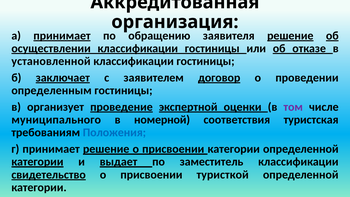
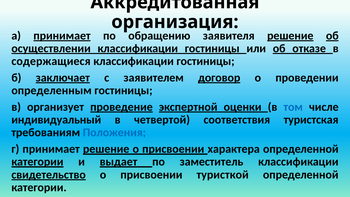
установленной: установленной -> содержащиеся (51, 61)
том colour: purple -> blue (293, 107)
муниципального: муниципального -> индивидуальный (56, 120)
номерной: номерной -> четвертой (162, 120)
категории: категории -> характера (234, 149)
